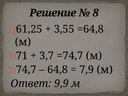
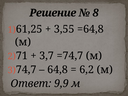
7,9: 7,9 -> 6,2 (87, 70)
